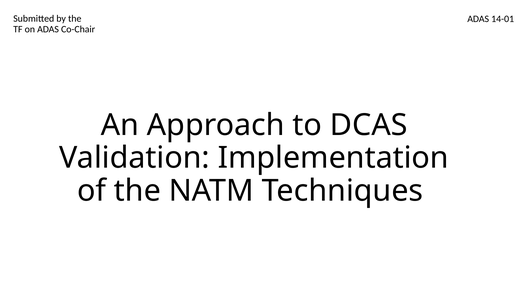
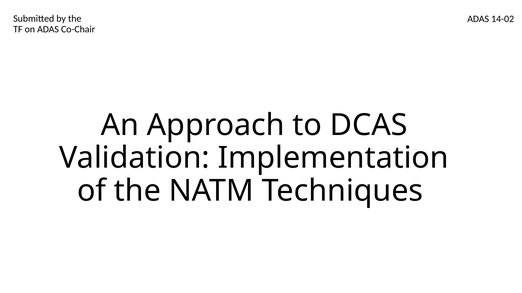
14-01: 14-01 -> 14-02 (503, 19)
